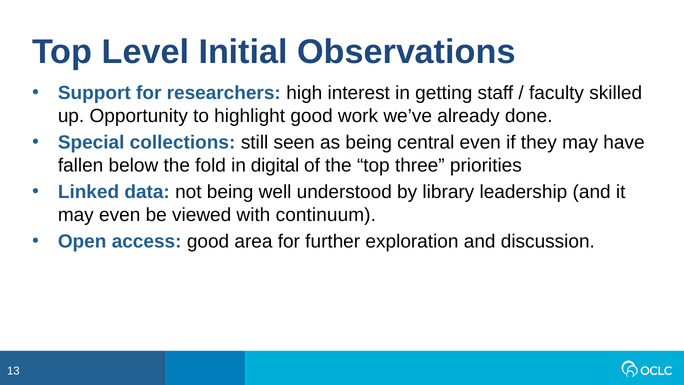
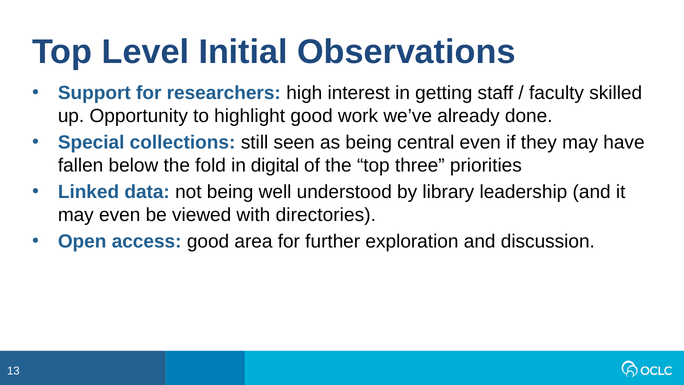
continuum: continuum -> directories (326, 215)
